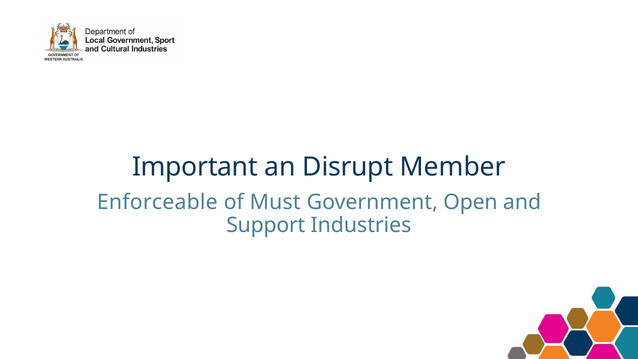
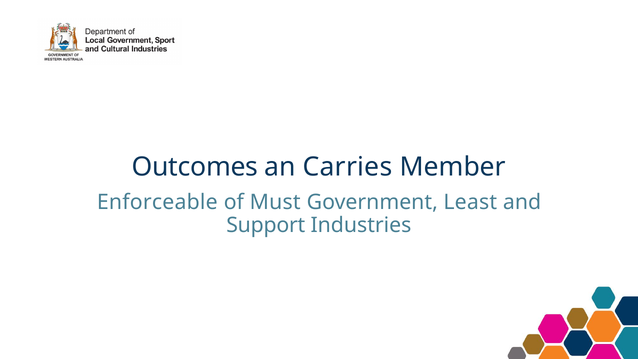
Important: Important -> Outcomes (195, 167)
Disrupt: Disrupt -> Carries (348, 167)
Open: Open -> Least (470, 202)
